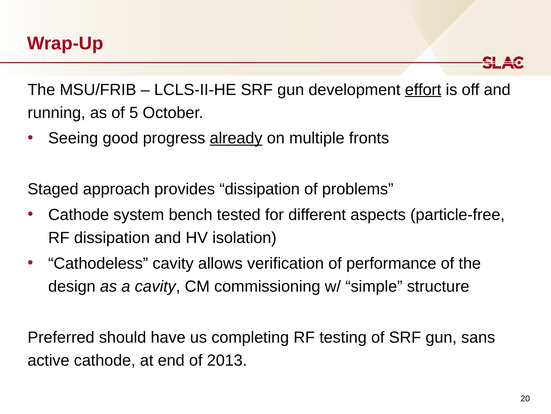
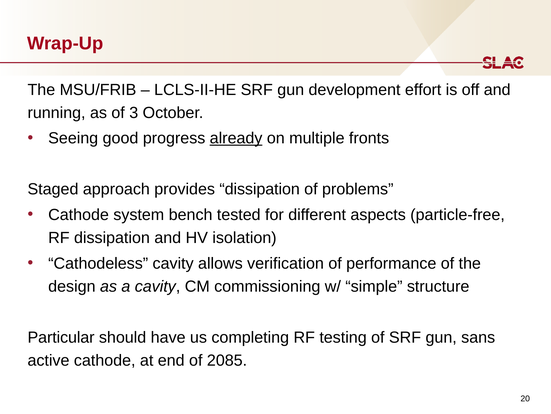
effort underline: present -> none (423, 90)
5: 5 -> 3 (134, 113)
Preferred: Preferred -> Particular (61, 337)
2013: 2013 -> 2085 (227, 360)
